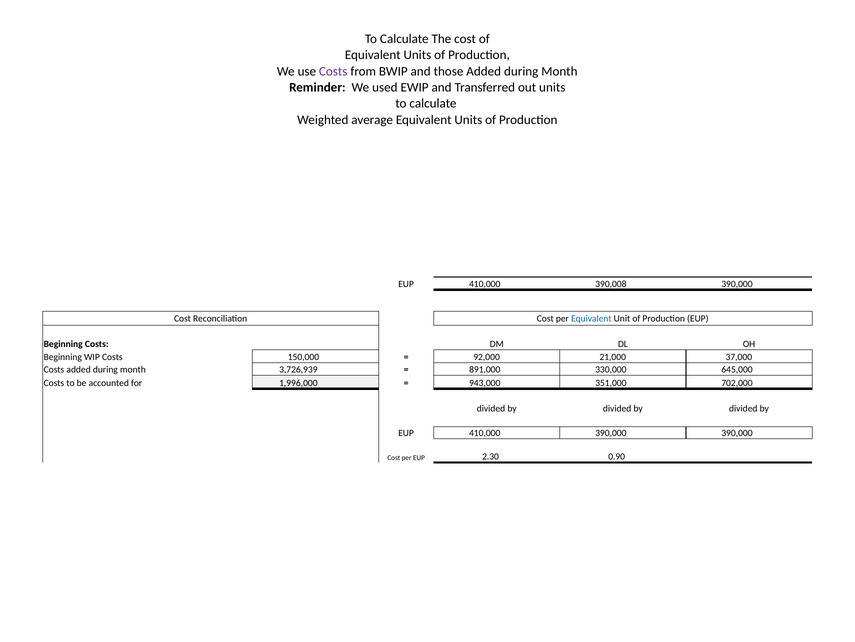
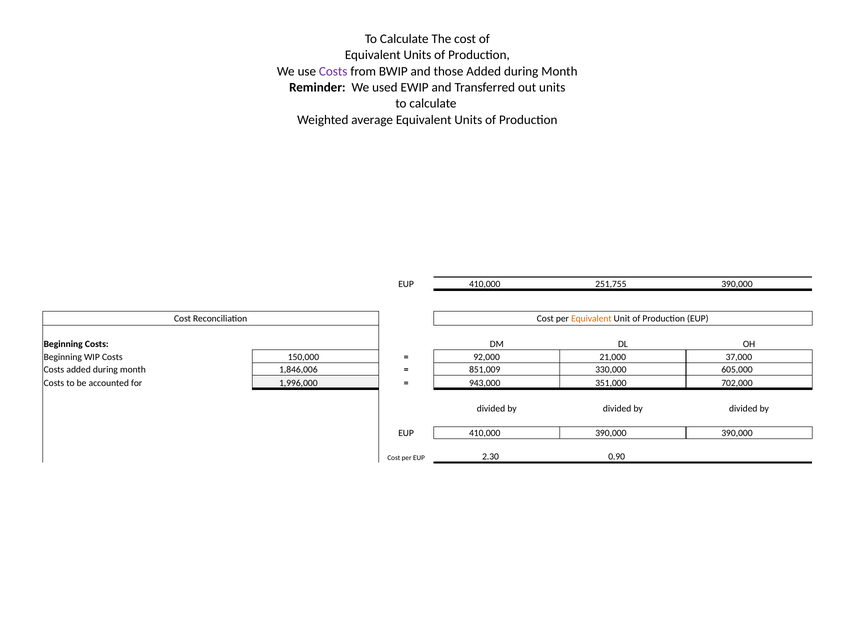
390,008: 390,008 -> 251,755 (611, 284)
Equivalent colour: blue -> orange (591, 318)
3,726,939: 3,726,939 -> 1,846,006 (298, 369)
891,000: 891,000 -> 851,009 (485, 369)
645,000: 645,000 -> 605,000 (737, 369)
